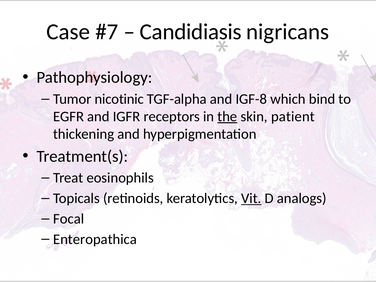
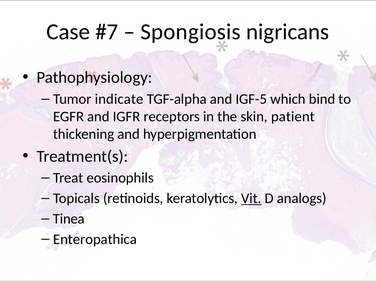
Candidiasis: Candidiasis -> Spongiosis (190, 32)
nicotinic: nicotinic -> indicate (119, 99)
IGF-8: IGF-8 -> IGF-5 (251, 99)
the underline: present -> none (227, 117)
Focal: Focal -> Tinea (69, 219)
